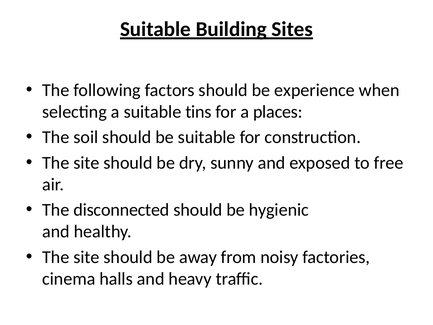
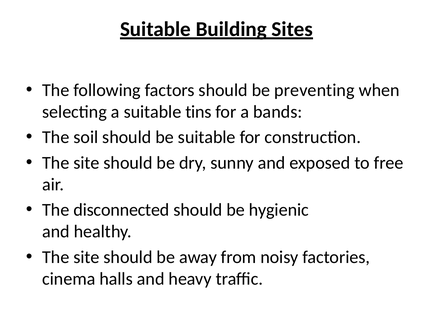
experience: experience -> preventing (314, 90)
places: places -> bands (278, 112)
